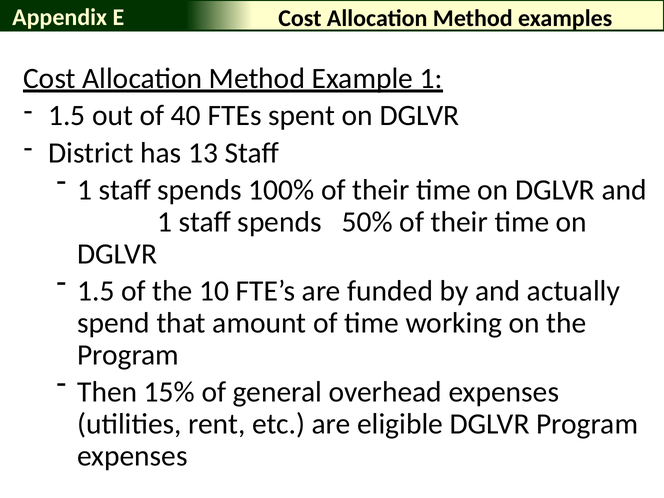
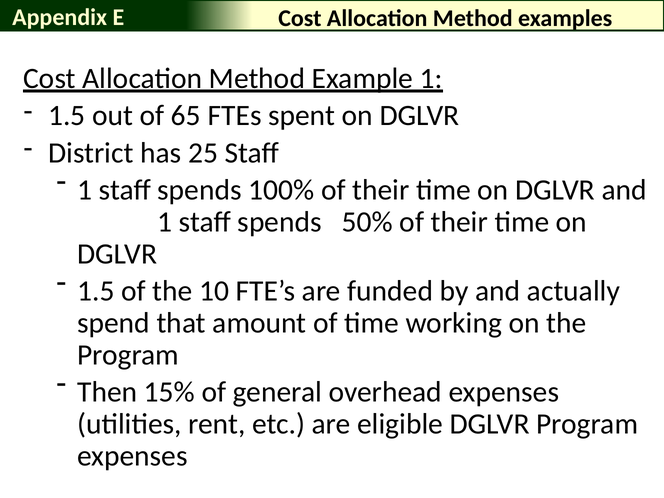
40: 40 -> 65 (186, 116)
13: 13 -> 25 (203, 153)
